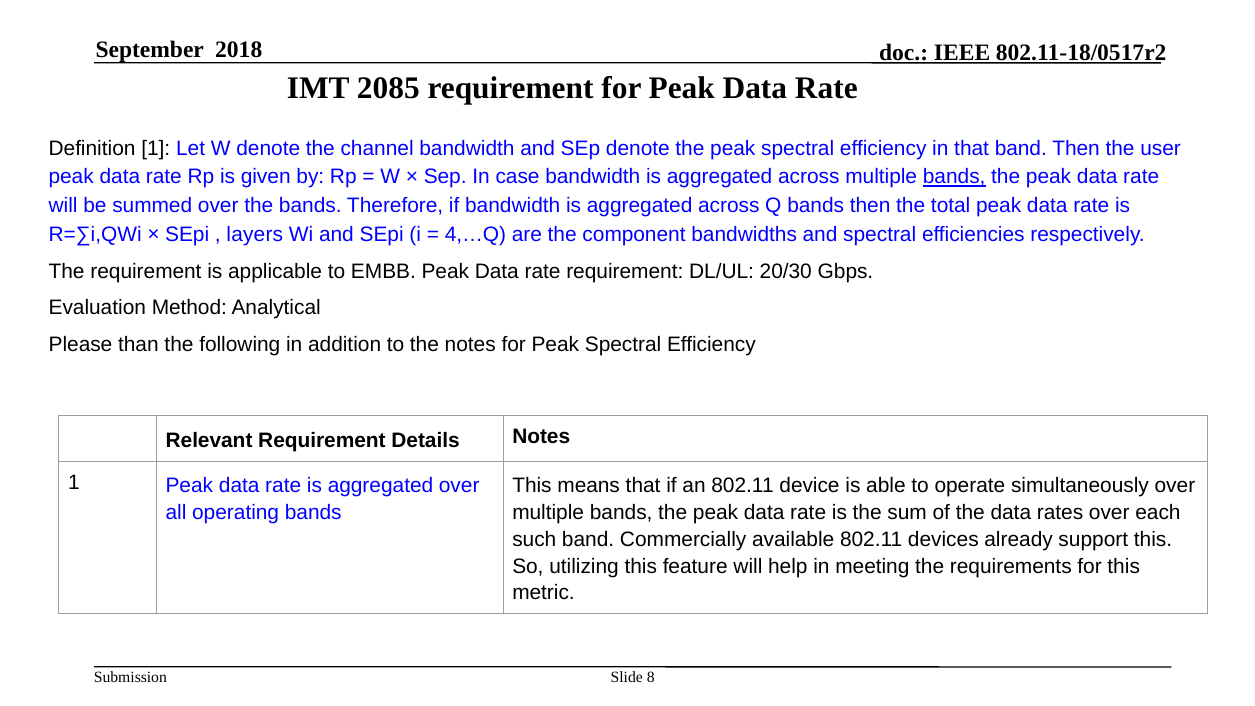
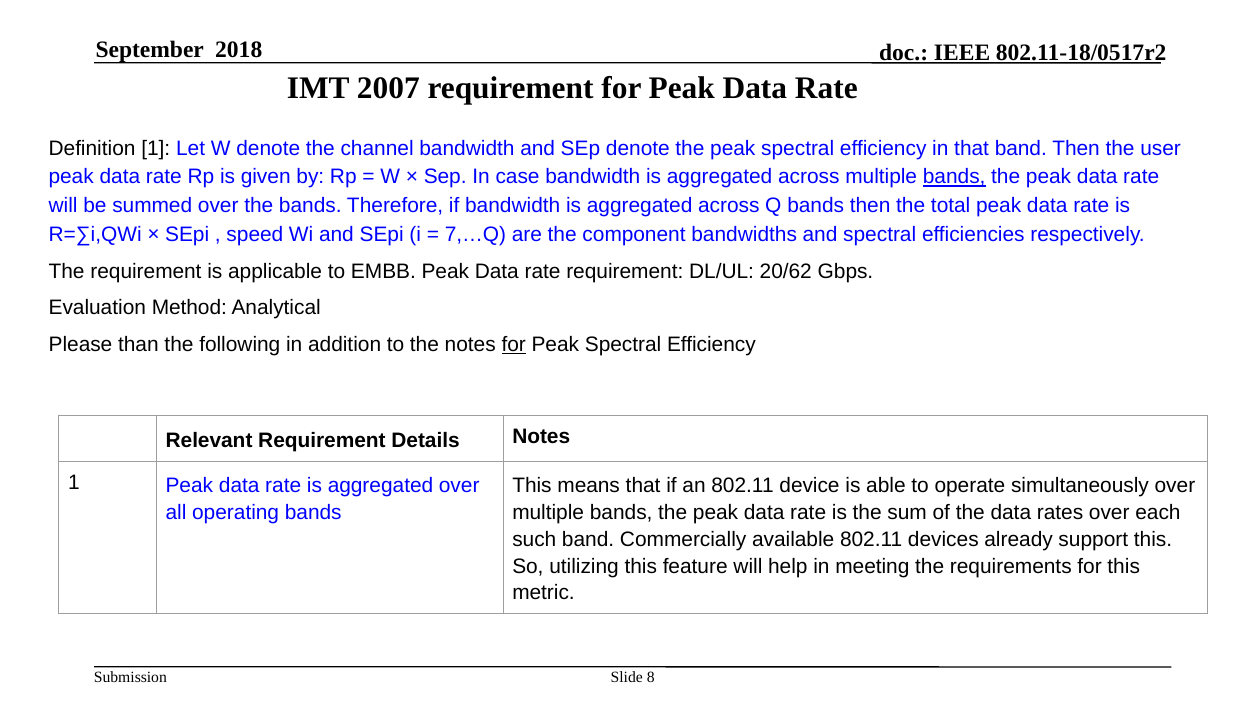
2085: 2085 -> 2007 (388, 89)
layers: layers -> speed (255, 235)
4,…Q: 4,…Q -> 7,…Q (475, 235)
20/30: 20/30 -> 20/62 (786, 271)
for underline: none -> present (514, 345)
